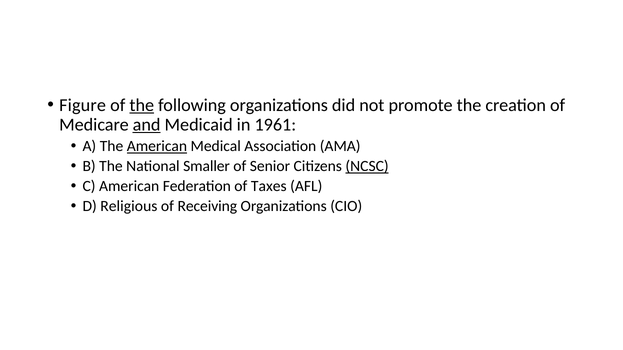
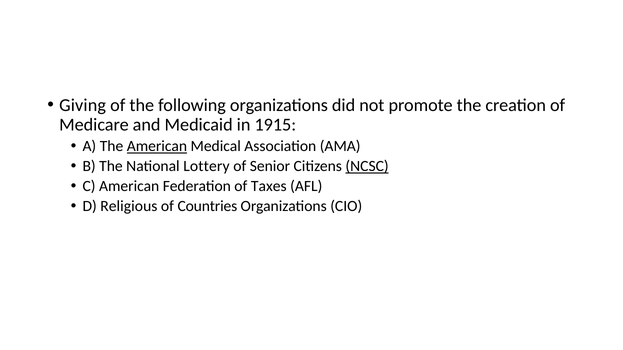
Figure: Figure -> Giving (83, 105)
the underline: present -> none (142, 105)
and underline: present -> none (147, 125)
1961: 1961 -> 1915 (275, 125)
Smaller: Smaller -> Lottery (206, 166)
Receiving: Receiving -> Countries (207, 207)
